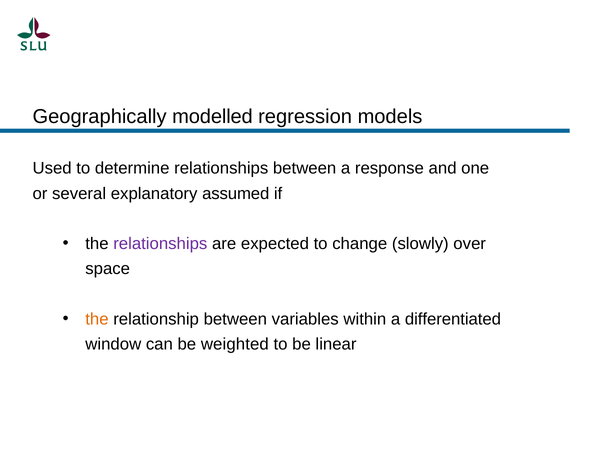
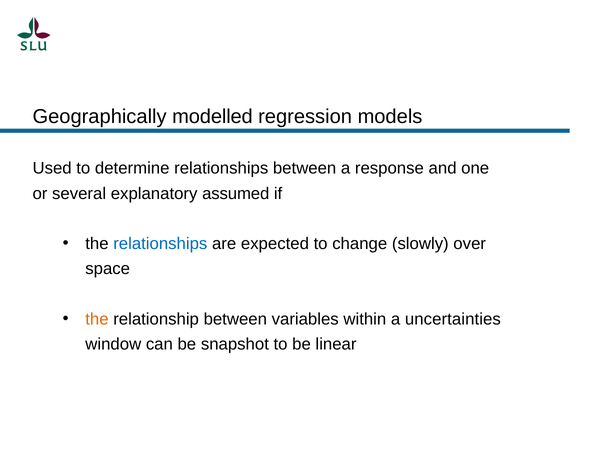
relationships colour: purple -> blue (160, 244)
differentiated: differentiated -> uncertainties (453, 319)
weighted: weighted -> snapshot (235, 344)
